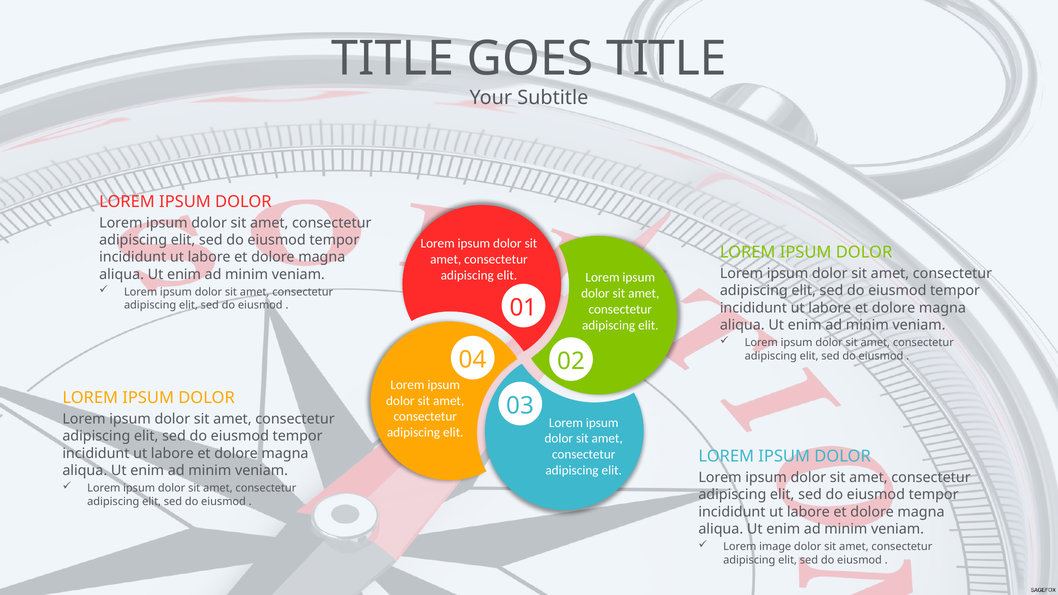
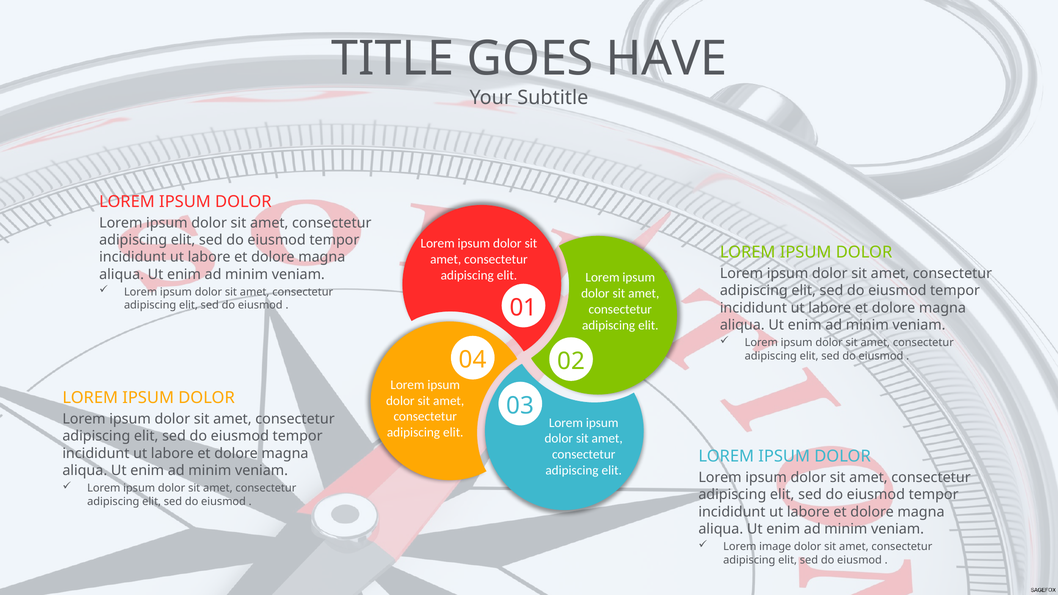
GOES TITLE: TITLE -> HAVE (666, 59)
